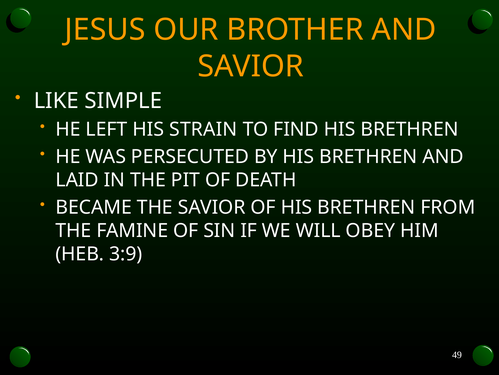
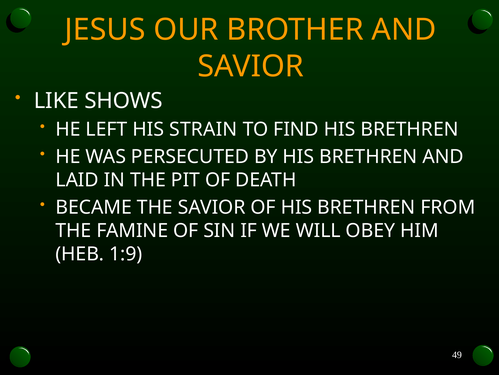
SIMPLE: SIMPLE -> SHOWS (124, 101)
3:9: 3:9 -> 1:9 (126, 253)
